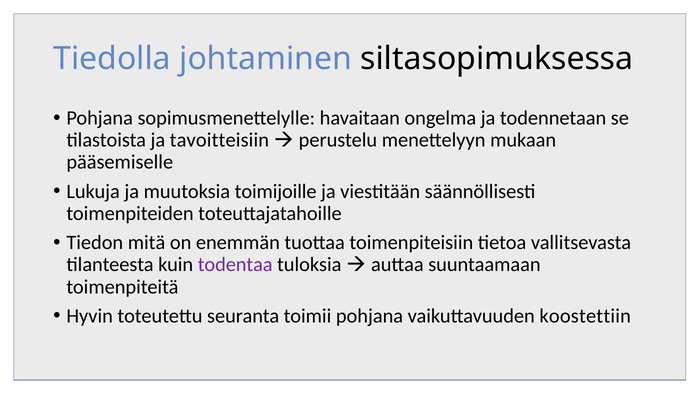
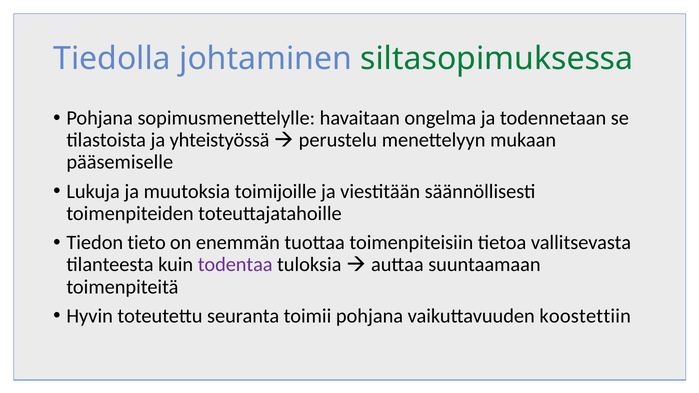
siltasopimuksessa colour: black -> green (497, 59)
tavoitteisiin: tavoitteisiin -> yhteistyössä (220, 140)
mitä: mitä -> tieto (147, 243)
